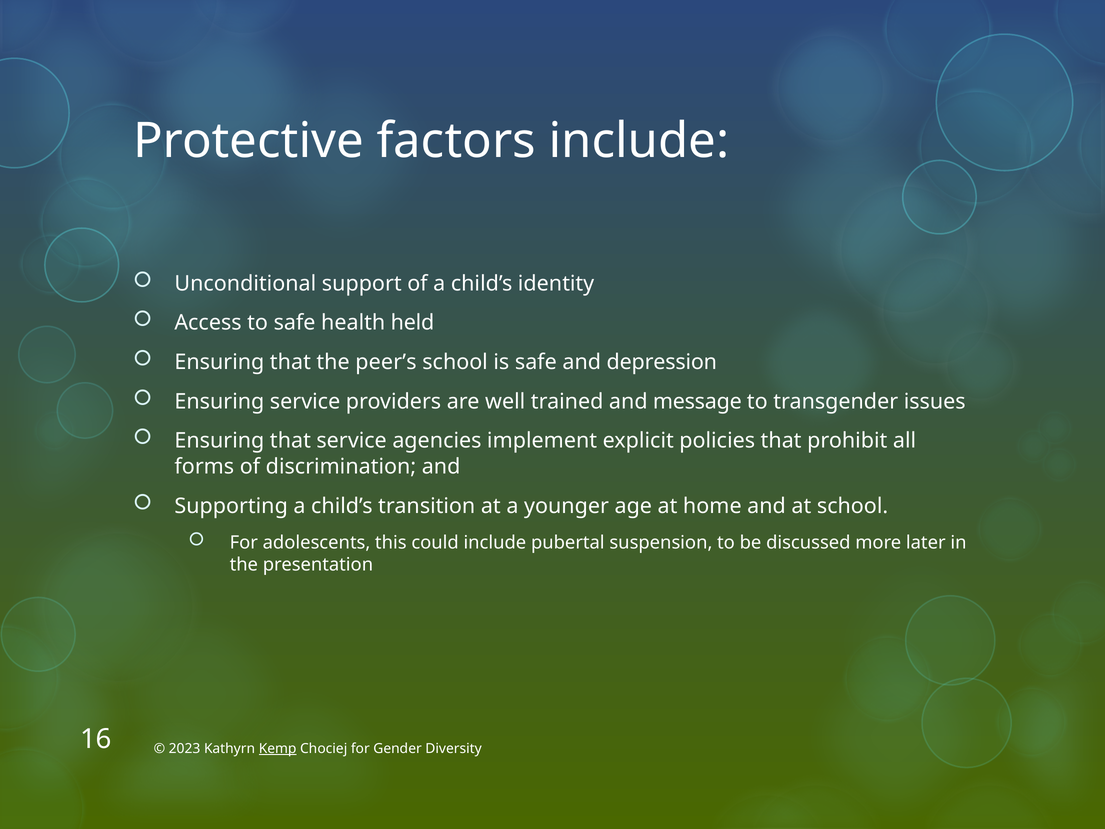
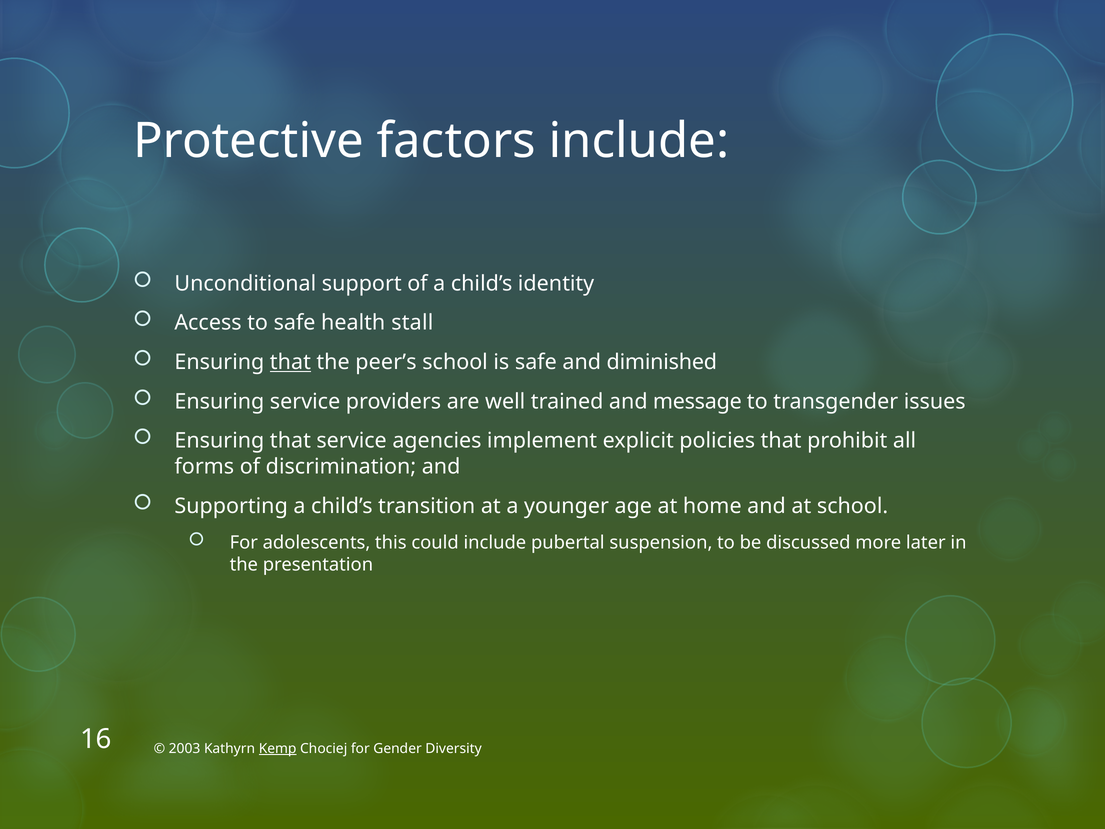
held: held -> stall (412, 323)
that underline: none -> present (290, 362)
depression: depression -> diminished (662, 362)
2023: 2023 -> 2003 (185, 748)
